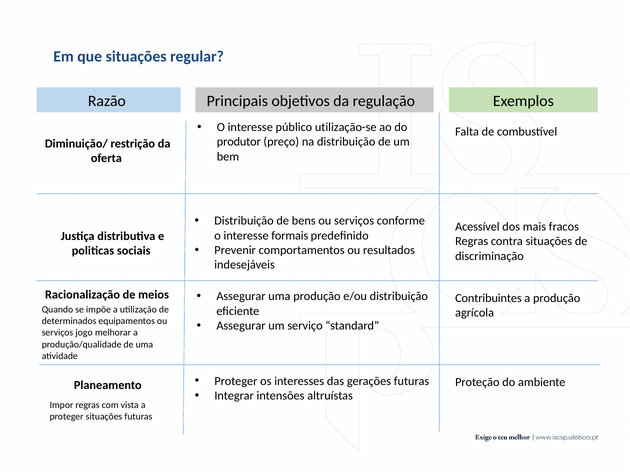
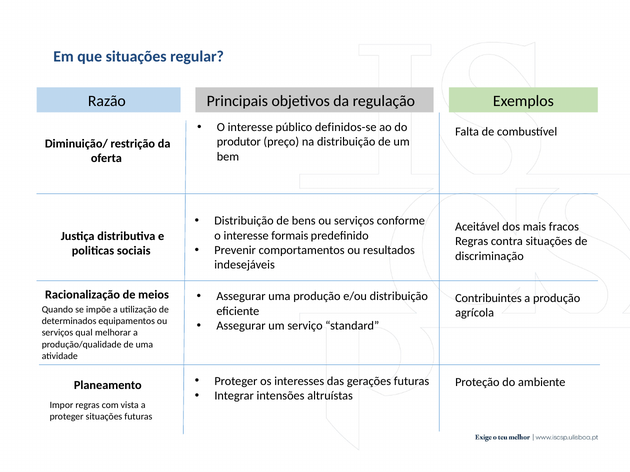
utilização-se: utilização-se -> definidos-se (346, 127)
Acessível: Acessível -> Aceitável (477, 227)
jogo: jogo -> qual (84, 333)
